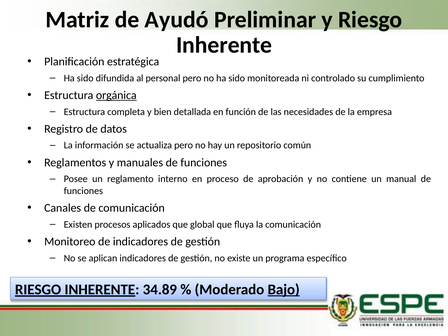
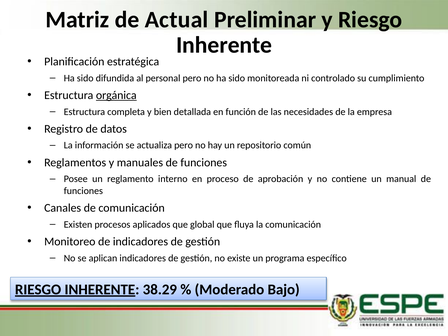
Ayudó: Ayudó -> Actual (177, 20)
34.89: 34.89 -> 38.29 (160, 289)
Bajo underline: present -> none (284, 289)
